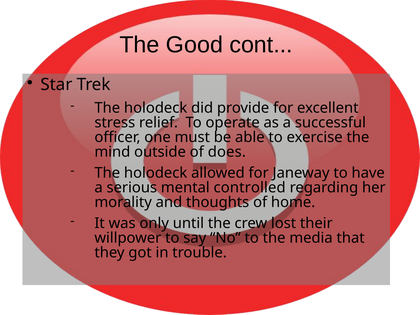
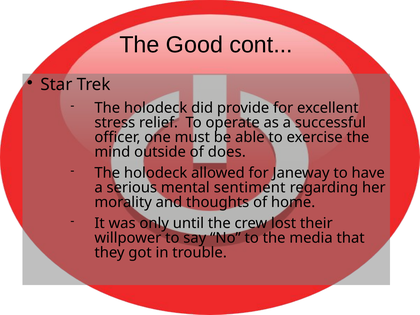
controlled: controlled -> sentiment (250, 188)
